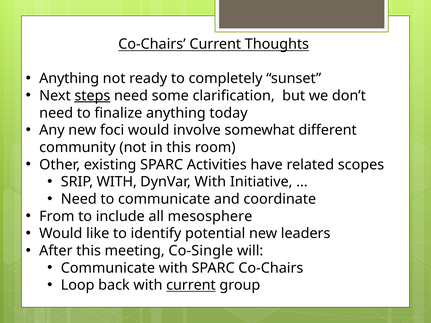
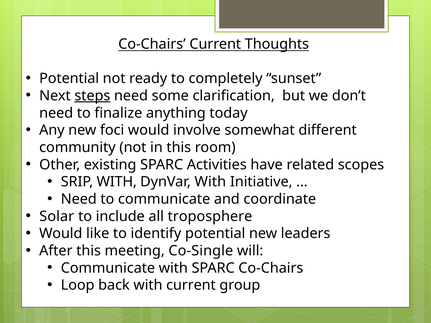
Anything: Anything -> Potential (69, 79)
From: From -> Solar (57, 216)
mesosphere: mesosphere -> troposphere (210, 216)
current underline: present -> none (191, 285)
